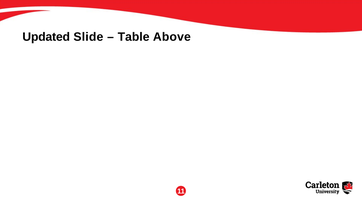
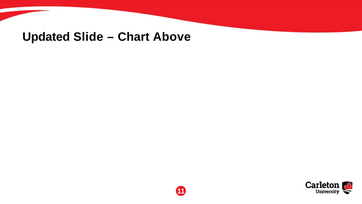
Table: Table -> Chart (134, 37)
